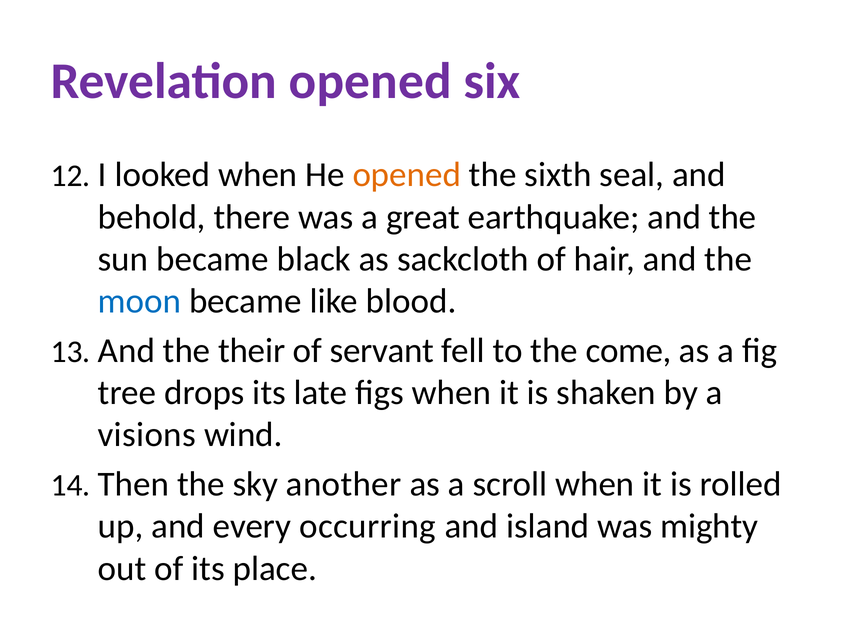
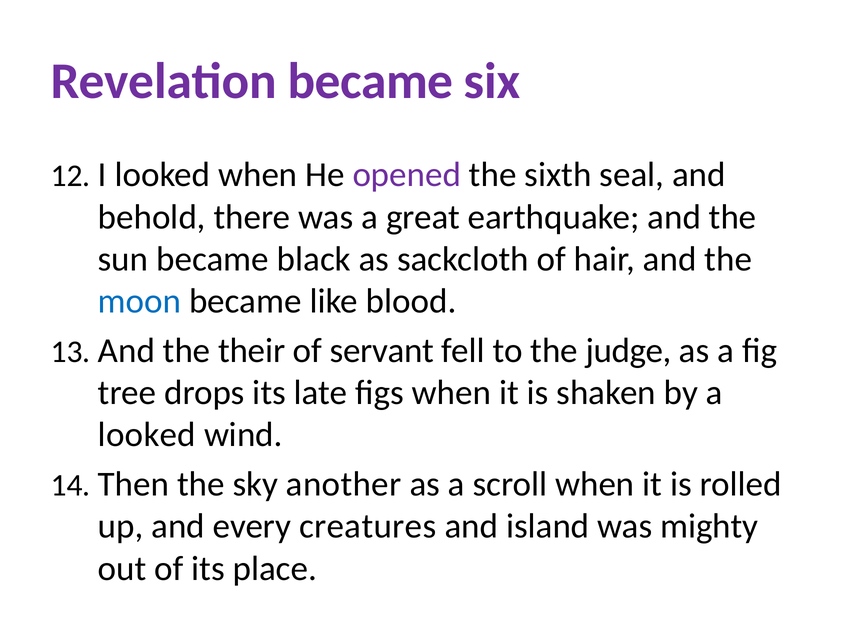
Revelation opened: opened -> became (371, 82)
opened colour: orange -> purple (407, 175)
come: come -> judge (629, 351)
visions: visions -> looked (147, 435)
occurring: occurring -> creatures (368, 527)
